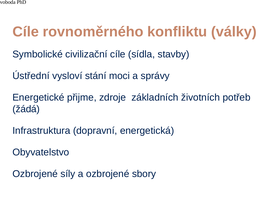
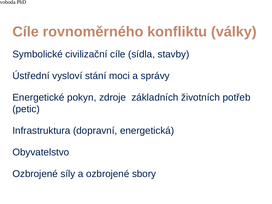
přijme: přijme -> pokyn (82, 97)
žádá: žádá -> petic (26, 109)
